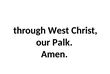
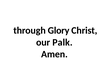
West: West -> Glory (59, 30)
